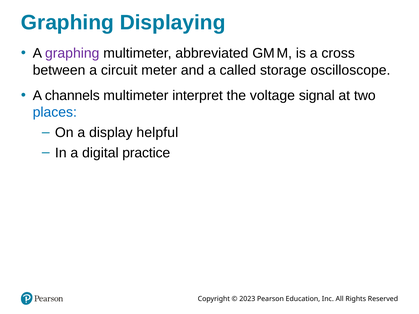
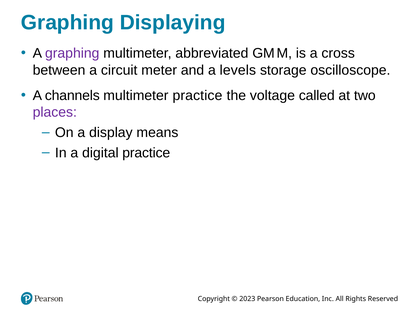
called: called -> levels (238, 70)
multimeter interpret: interpret -> practice (197, 96)
signal: signal -> called (317, 96)
places colour: blue -> purple (55, 112)
helpful: helpful -> means (157, 133)
